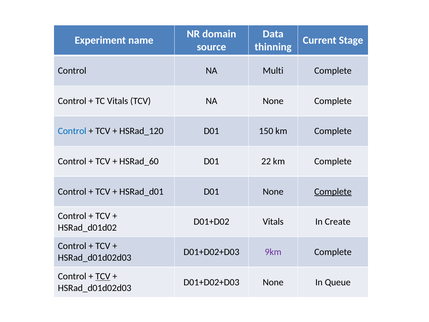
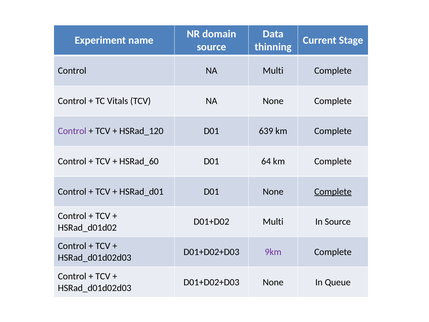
Control colour: blue -> purple (72, 131)
150: 150 -> 639 (266, 131)
22: 22 -> 64 (266, 161)
D01+D02 Vitals: Vitals -> Multi (273, 222)
In Create: Create -> Source (338, 222)
TCV underline: present -> none (103, 276)
